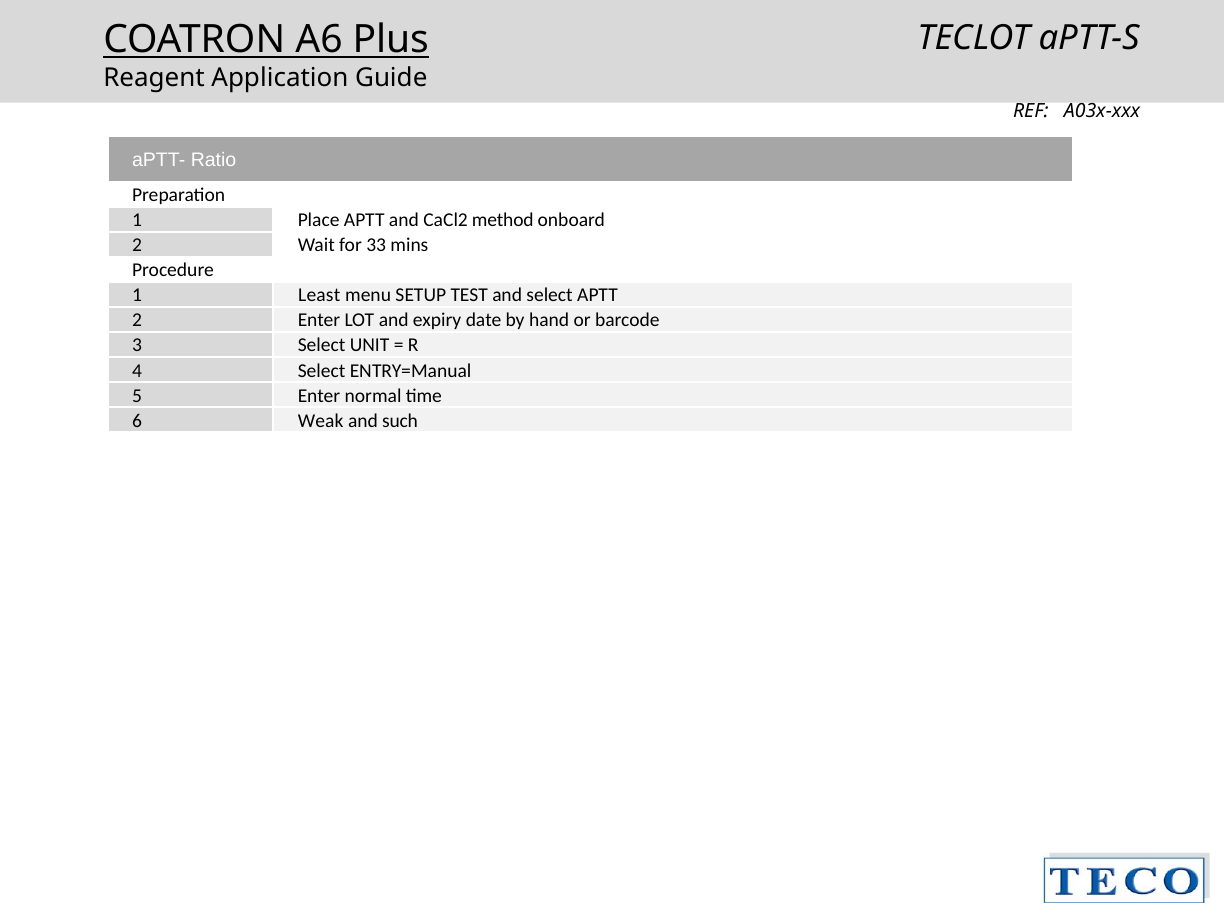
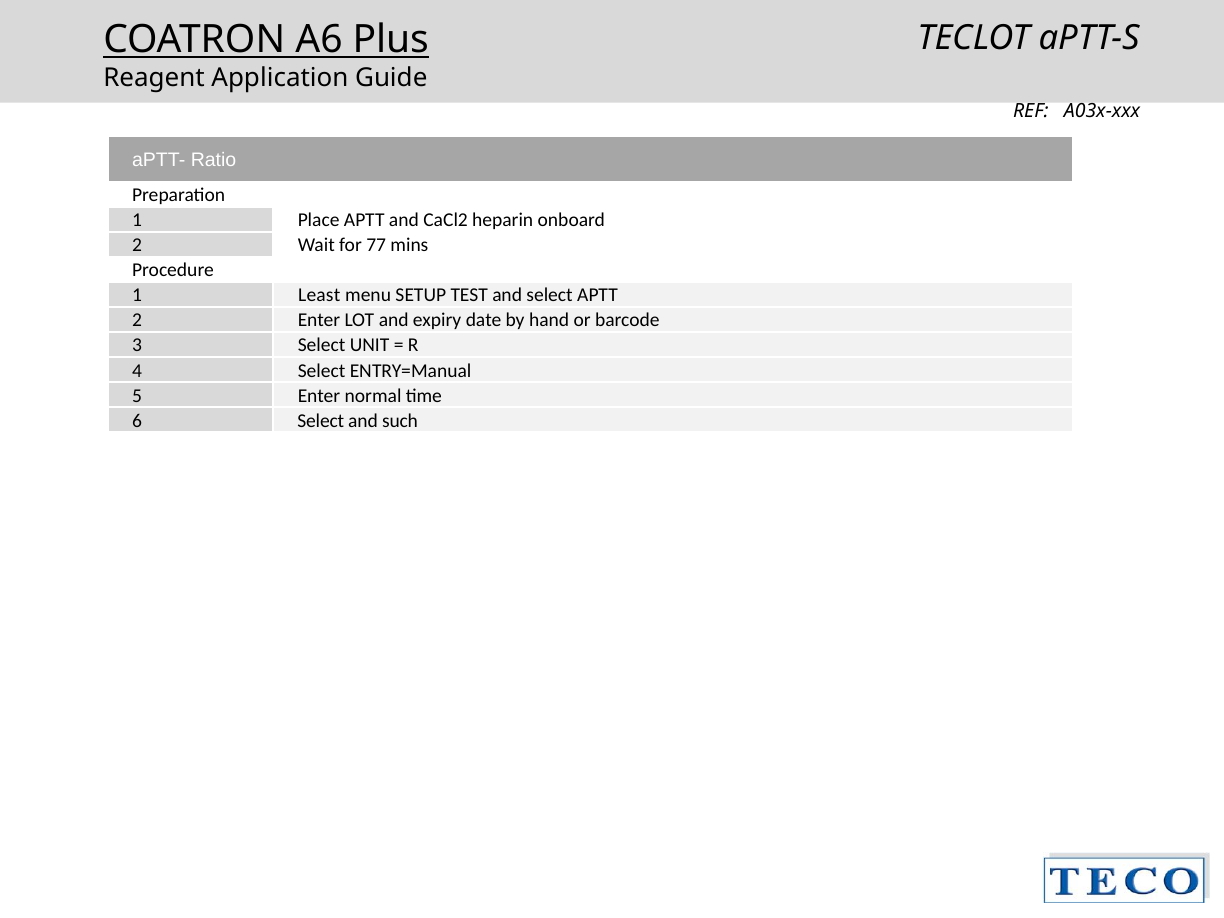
method: method -> heparin (503, 220)
33: 33 -> 77 (376, 245)
6 Weak: Weak -> Select (321, 421)
